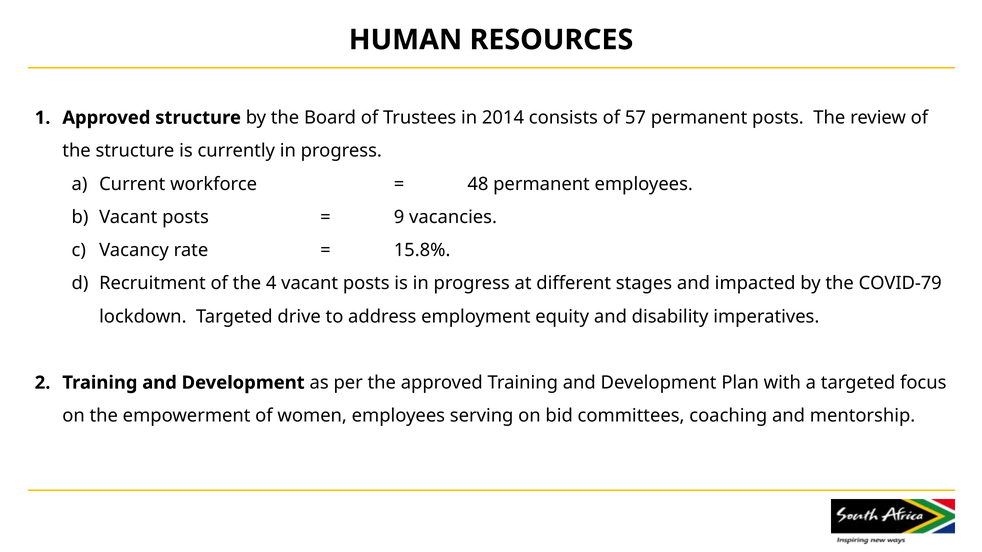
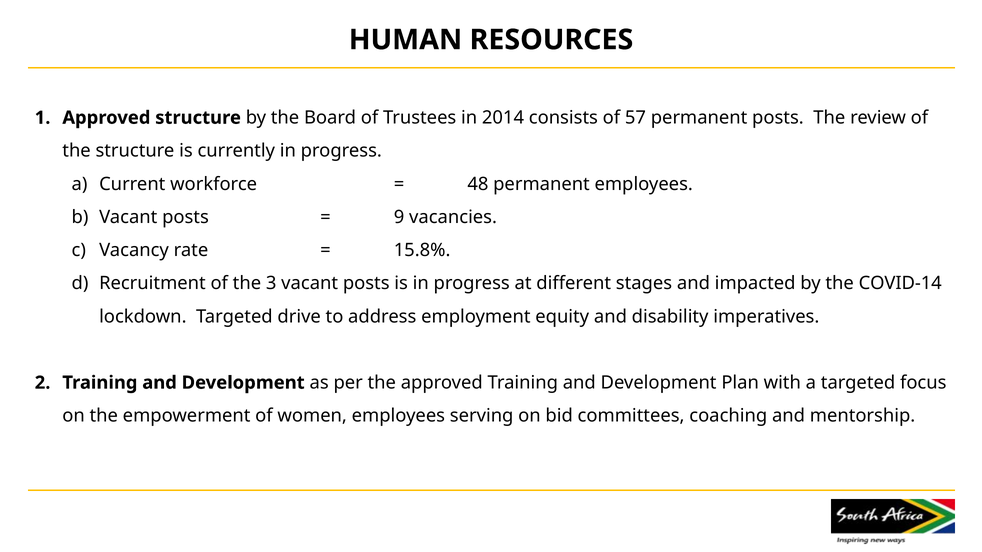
4: 4 -> 3 (271, 284)
COVID-79: COVID-79 -> COVID-14 (900, 284)
